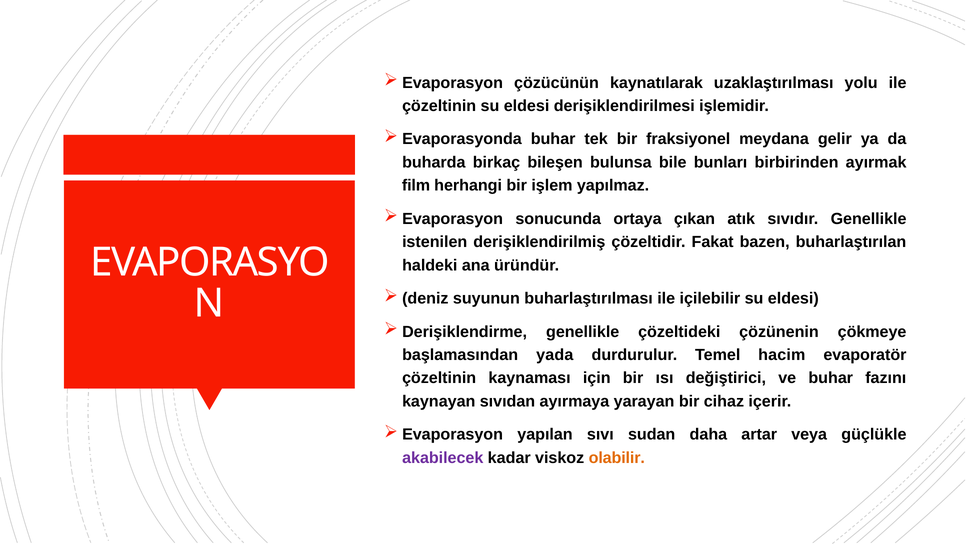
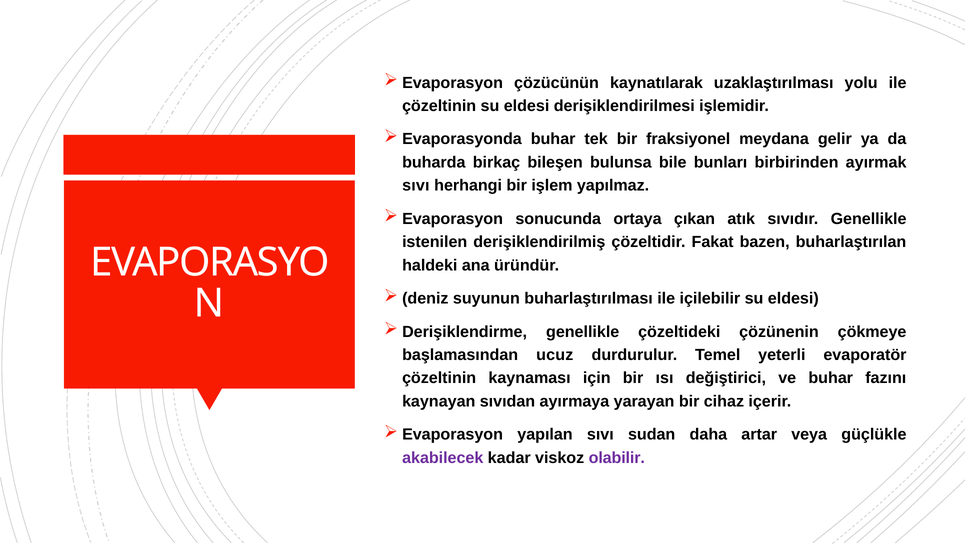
film: film -> sıvı (416, 186)
yada: yada -> ucuz (555, 355)
hacim: hacim -> yeterli (782, 355)
olabilir colour: orange -> purple (617, 458)
